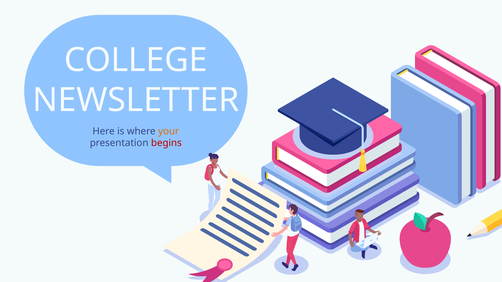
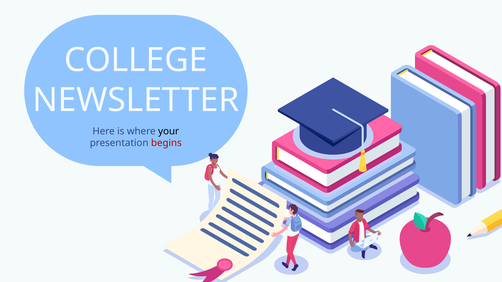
your colour: orange -> black (169, 132)
